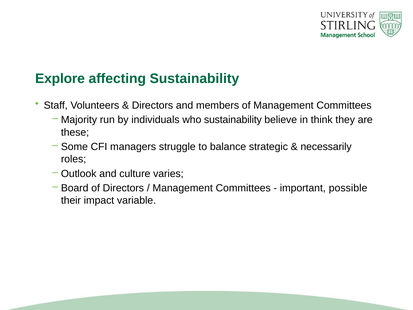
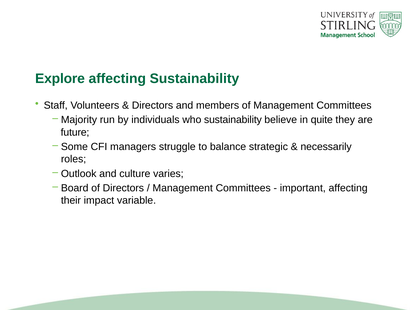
think: think -> quite (322, 120)
these: these -> future (75, 132)
important possible: possible -> affecting (348, 188)
